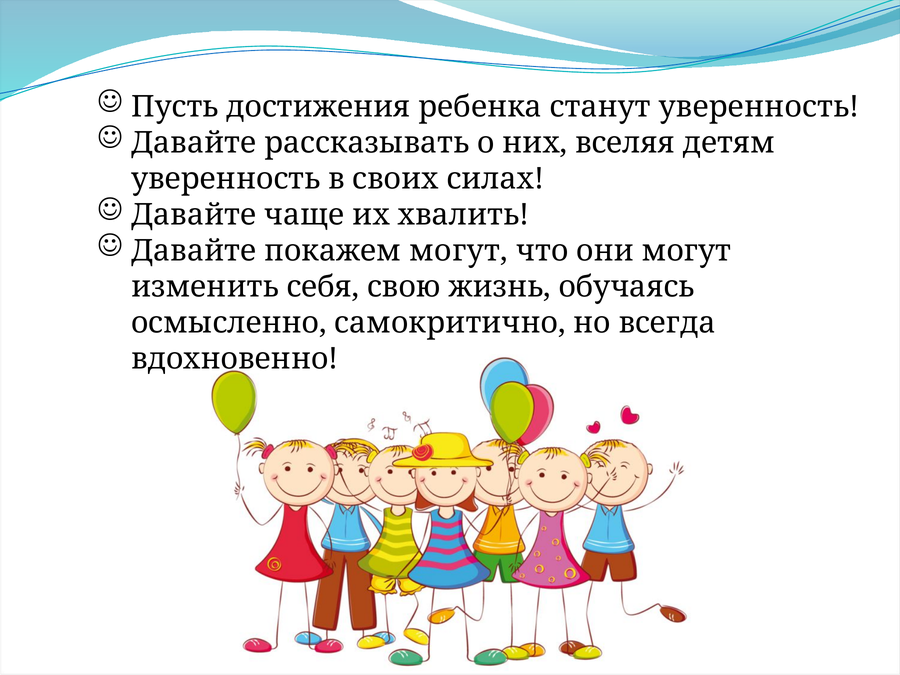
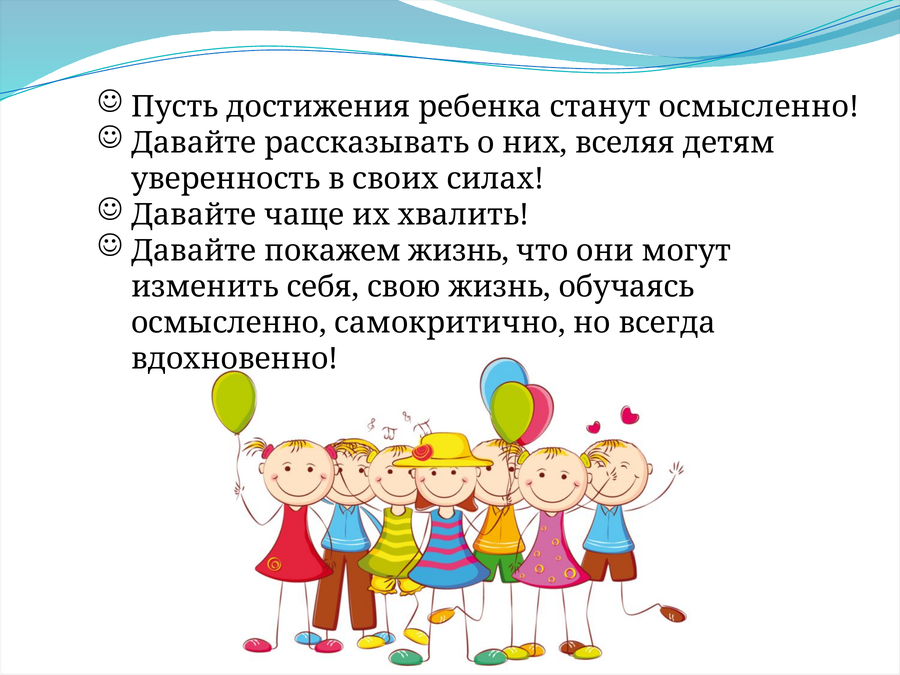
станут уверенность: уверенность -> осмысленно (759, 107)
покажем могут: могут -> жизнь (459, 251)
